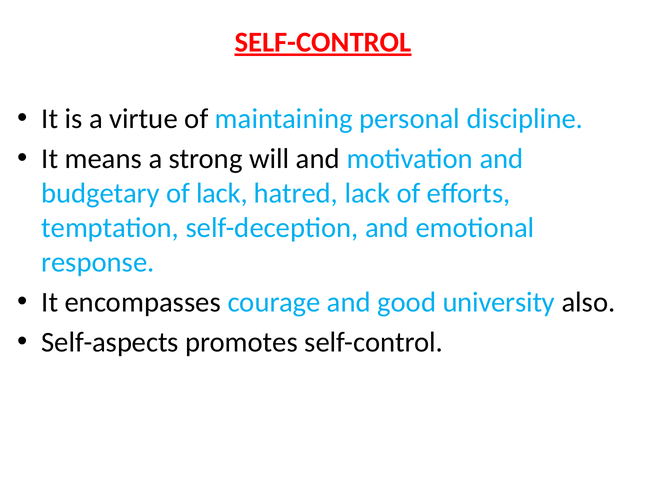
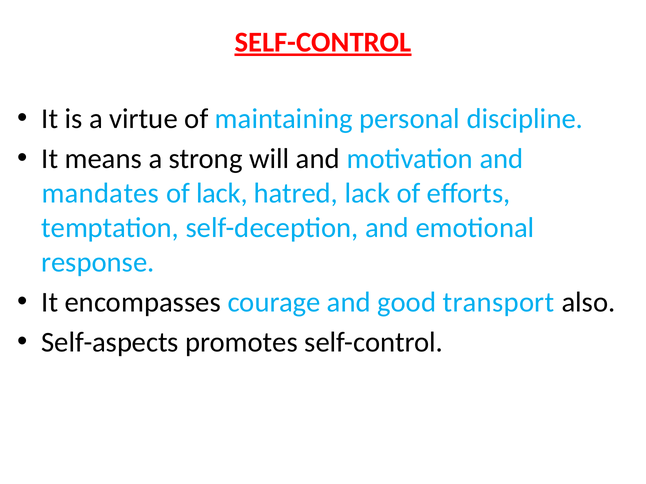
budgetary: budgetary -> mandates (100, 193)
university: university -> transport (499, 303)
